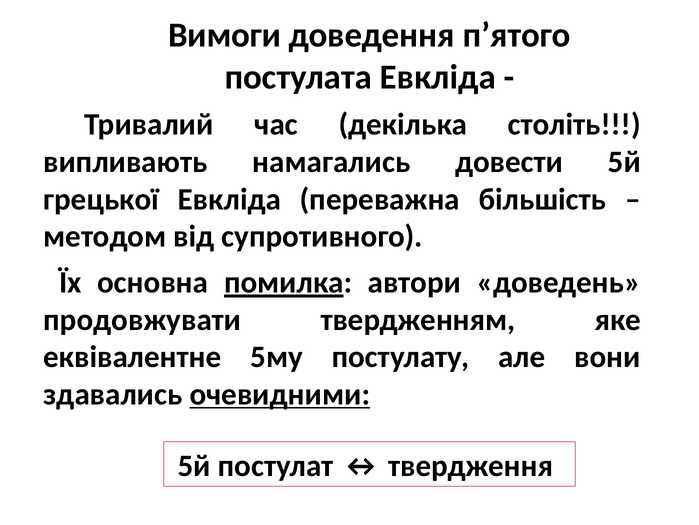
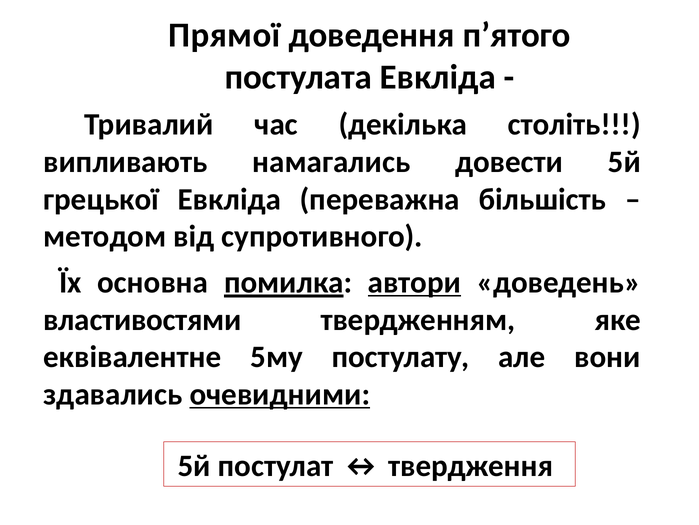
Вимоги: Вимоги -> Прямої (224, 35)
автори underline: none -> present (414, 282)
продовжувати: продовжувати -> властивостями (142, 319)
